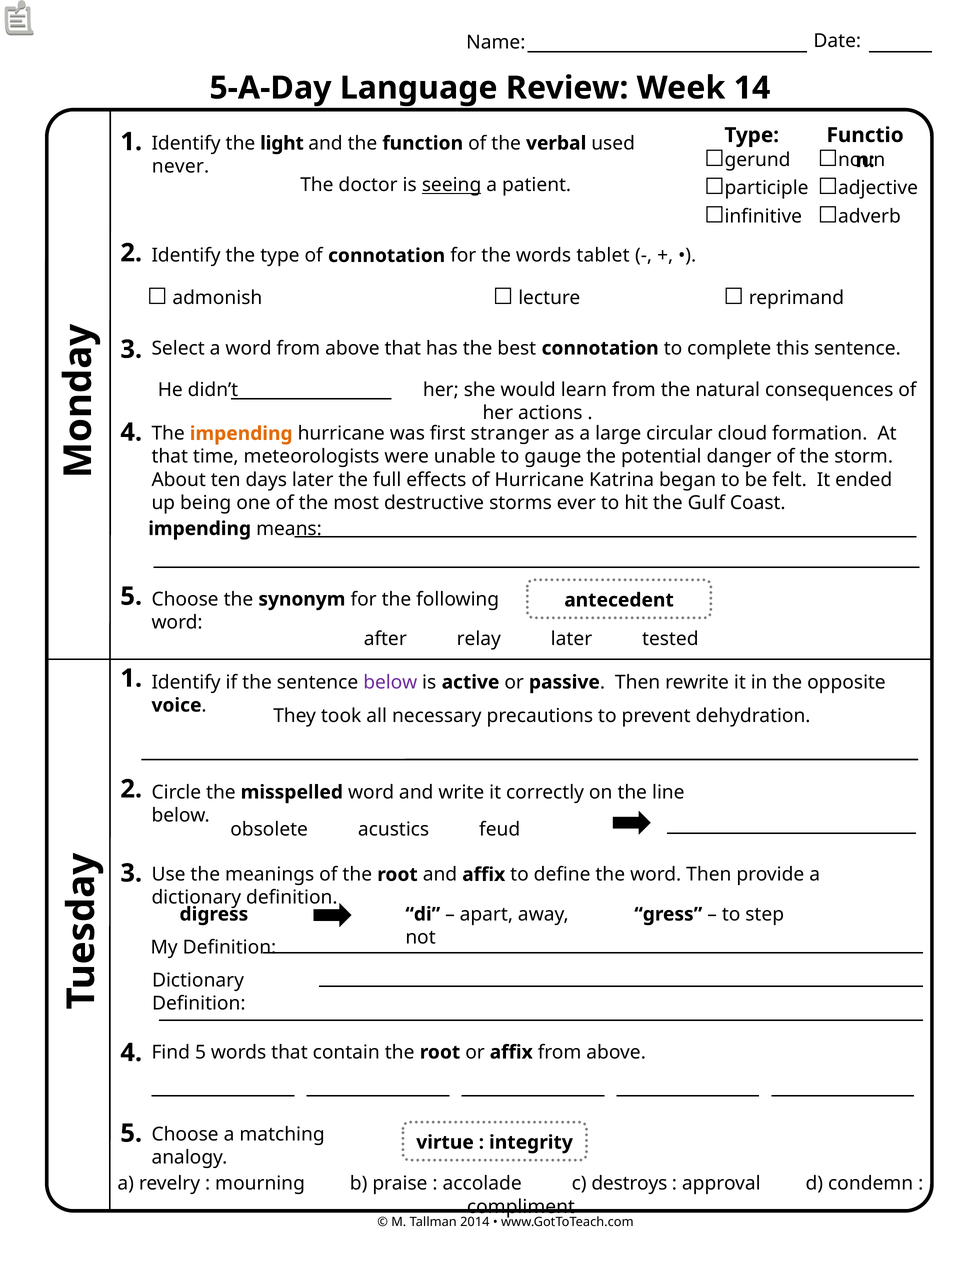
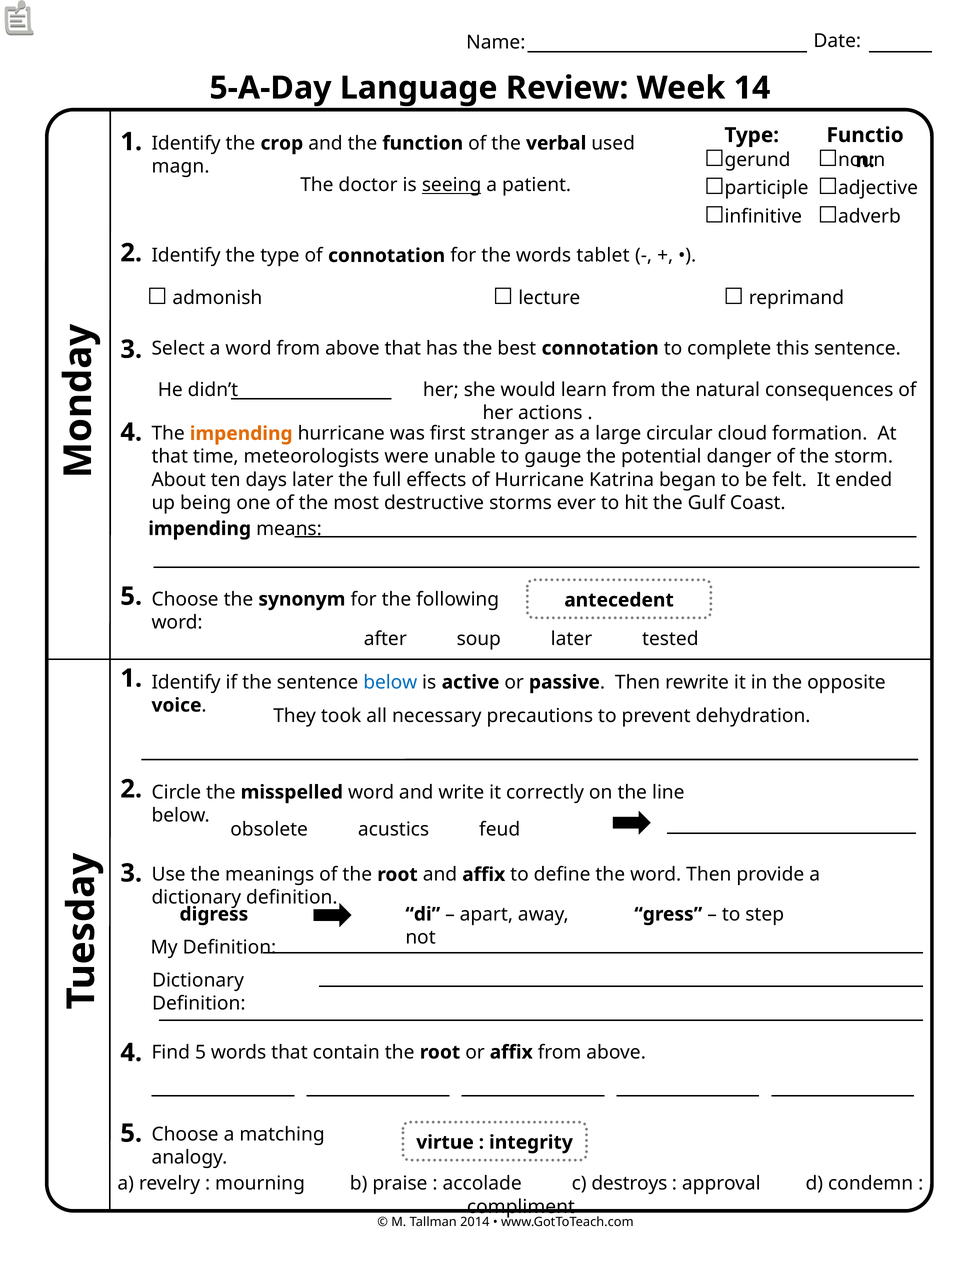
light: light -> crop (282, 143)
never: never -> magn (181, 166)
relay: relay -> soup (479, 639)
below colour: purple -> blue (390, 682)
